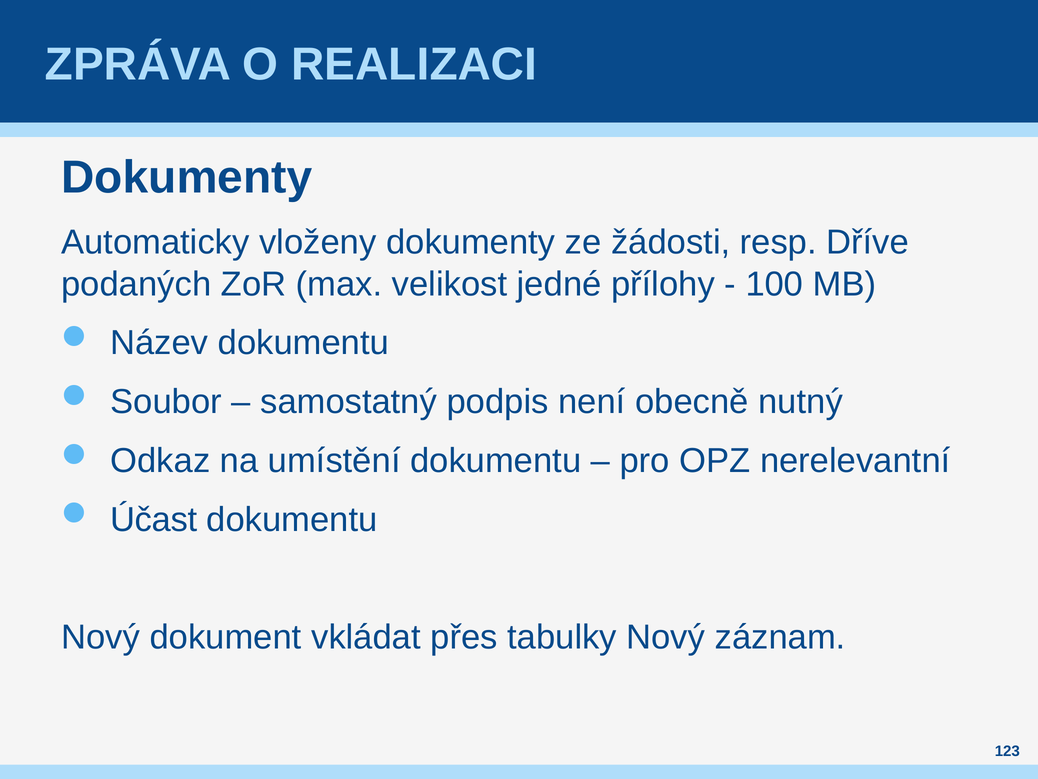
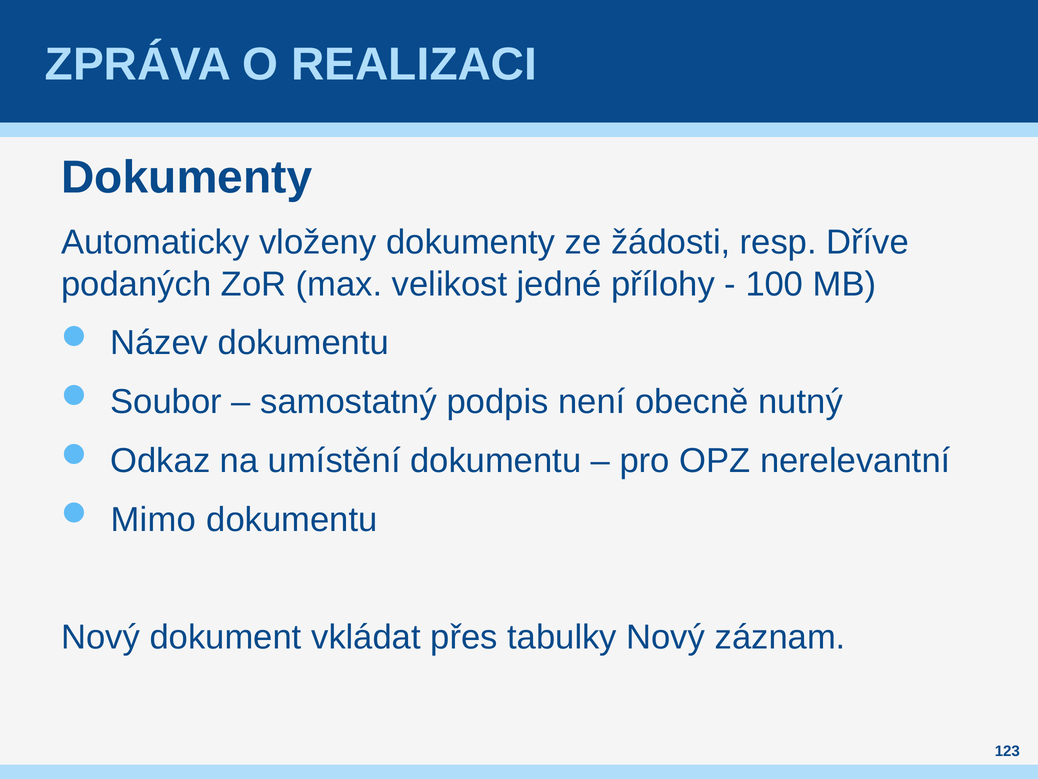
Účast: Účast -> Mimo (153, 519)
